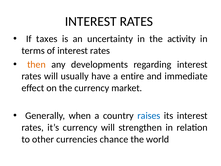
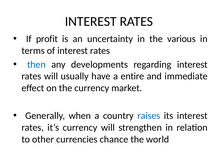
taxes: taxes -> profit (47, 39)
activity: activity -> various (182, 39)
then colour: orange -> blue (36, 64)
